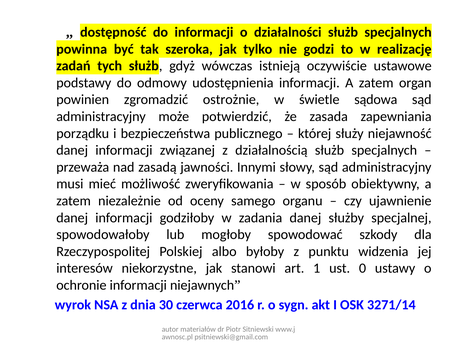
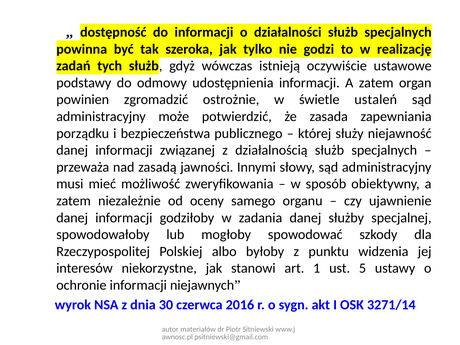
sądowa: sądowa -> ustaleń (376, 100)
0: 0 -> 5 (363, 268)
